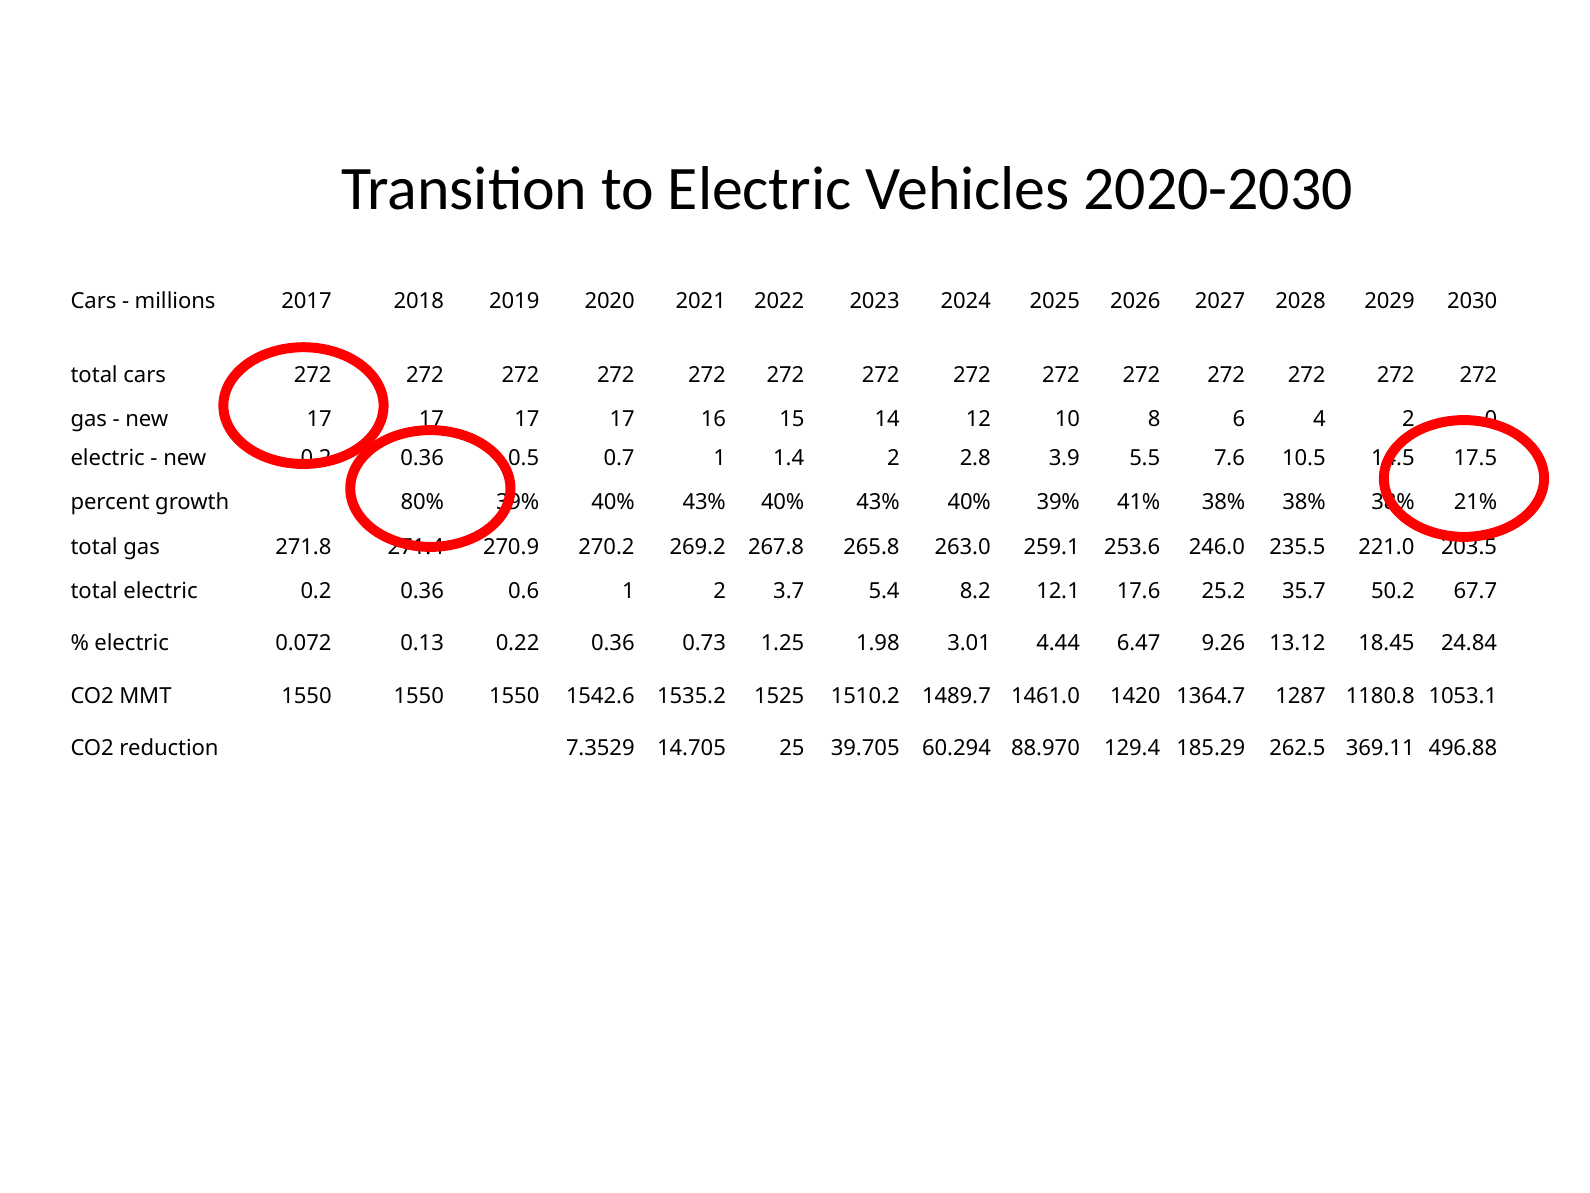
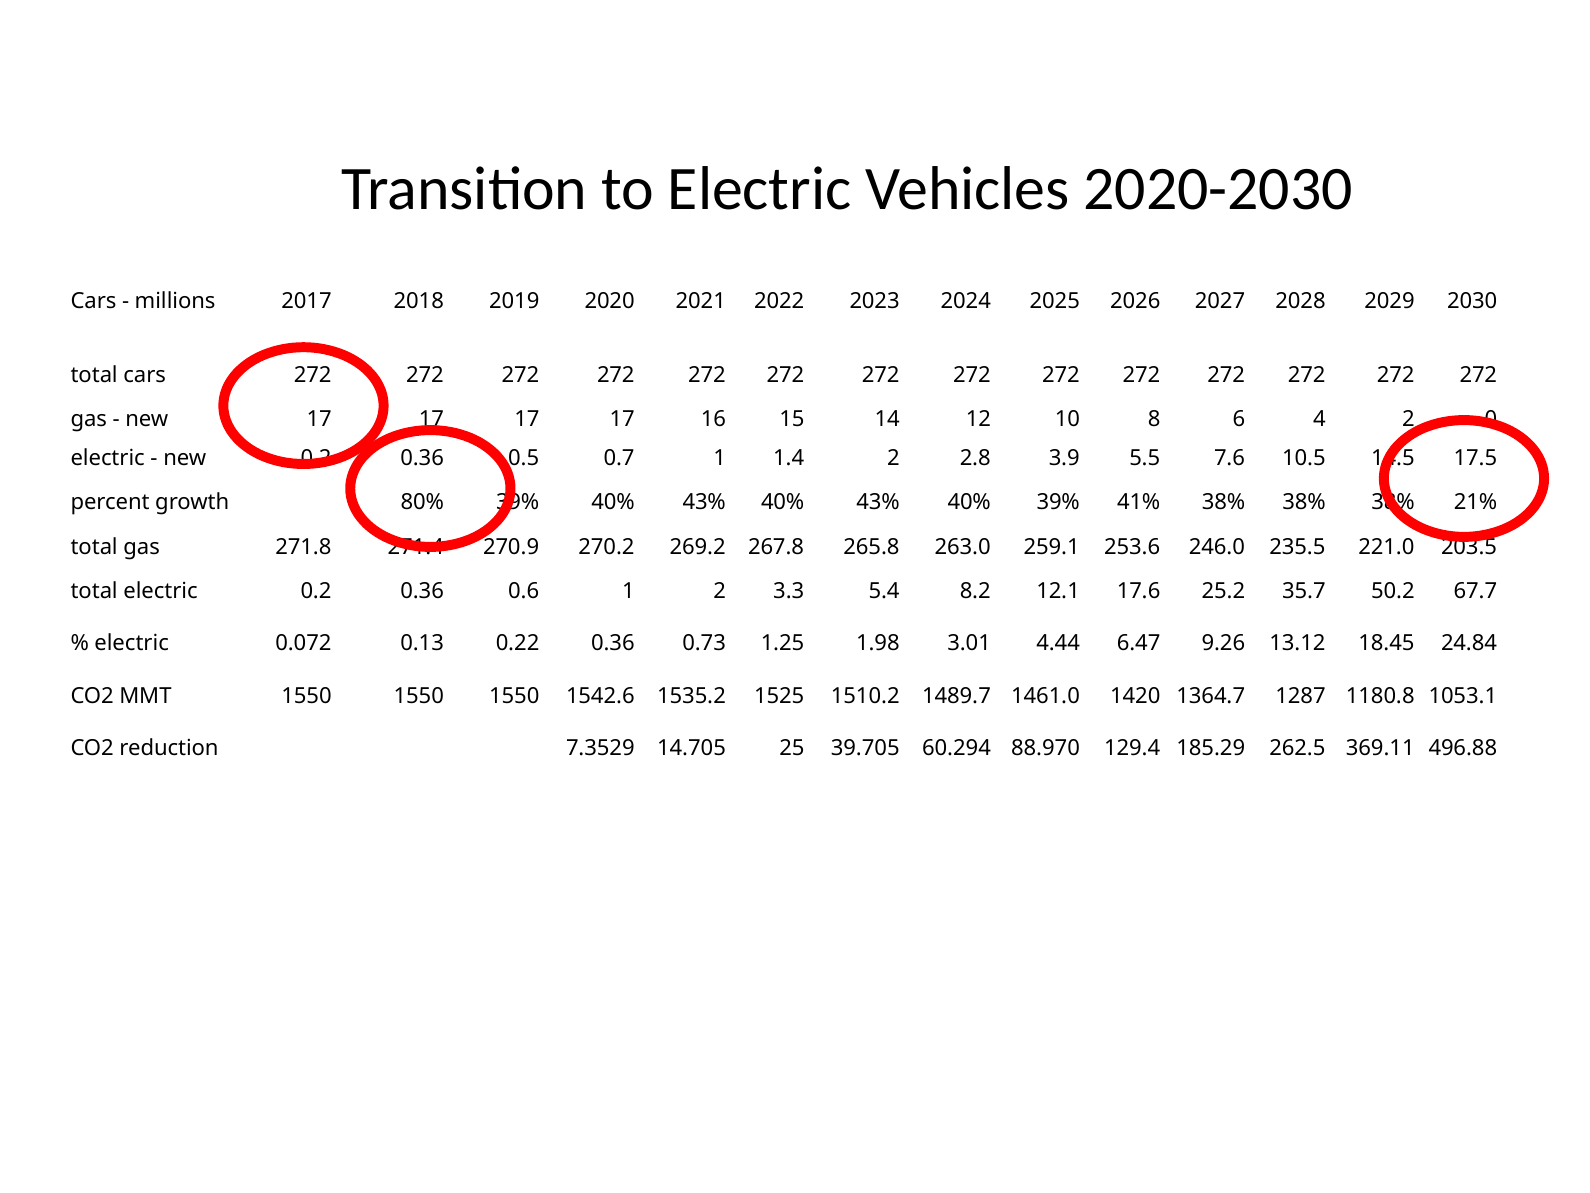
3.7: 3.7 -> 3.3 (789, 590)
